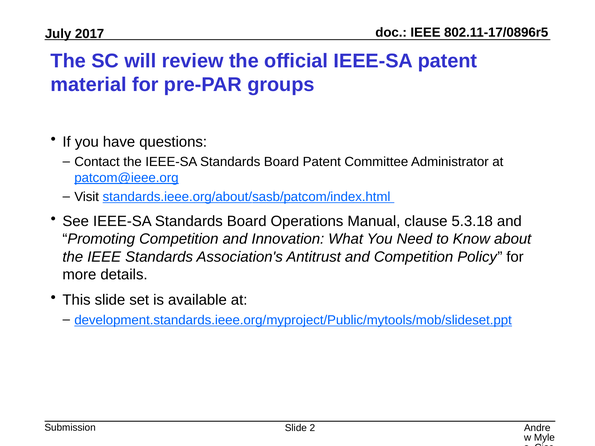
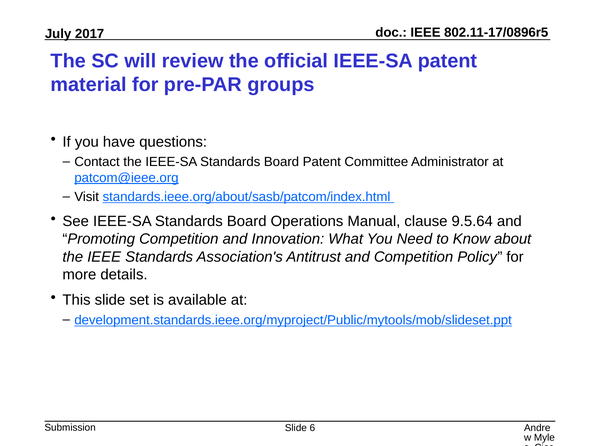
5.3.18: 5.3.18 -> 9.5.64 (472, 221)
2: 2 -> 6 (312, 428)
